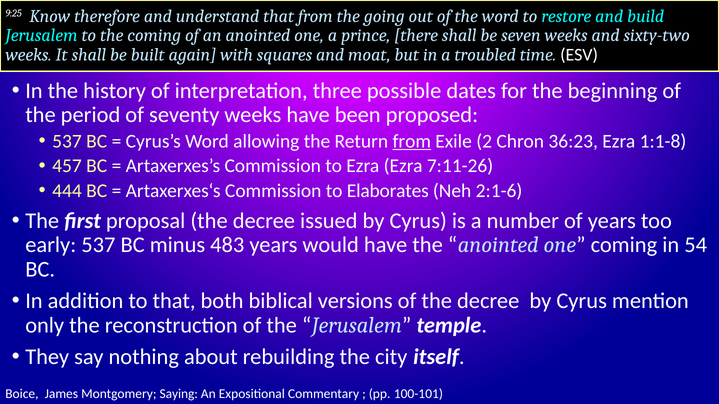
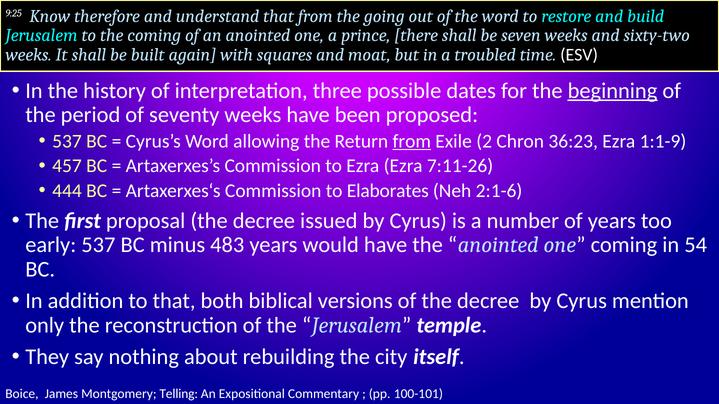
beginning underline: none -> present (612, 91)
1:1-8: 1:1-8 -> 1:1-9 (663, 141)
Saying: Saying -> Telling (179, 394)
